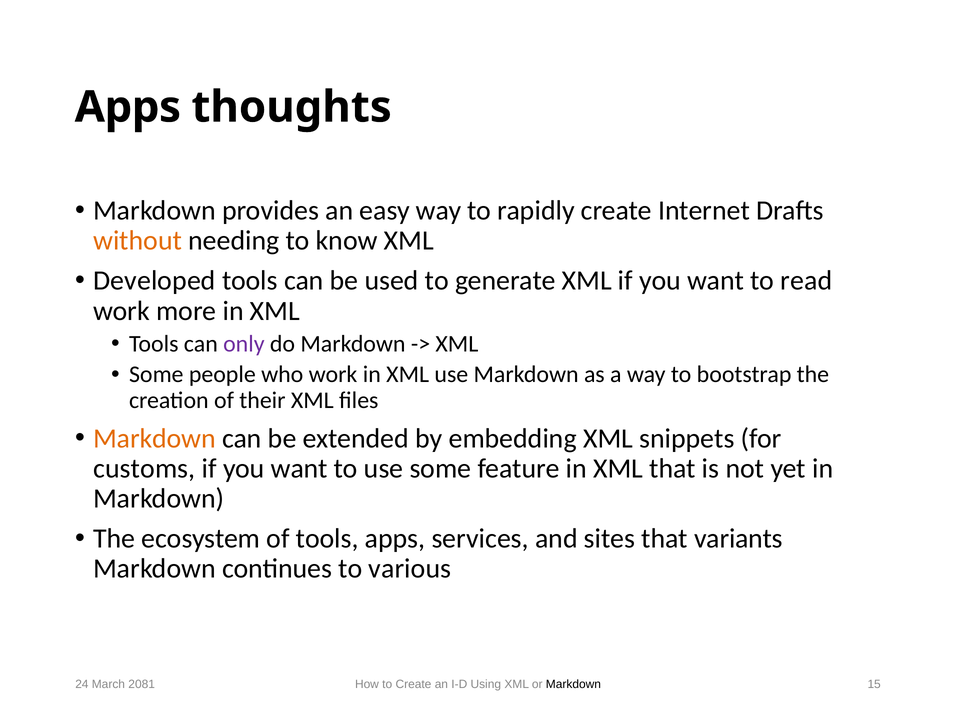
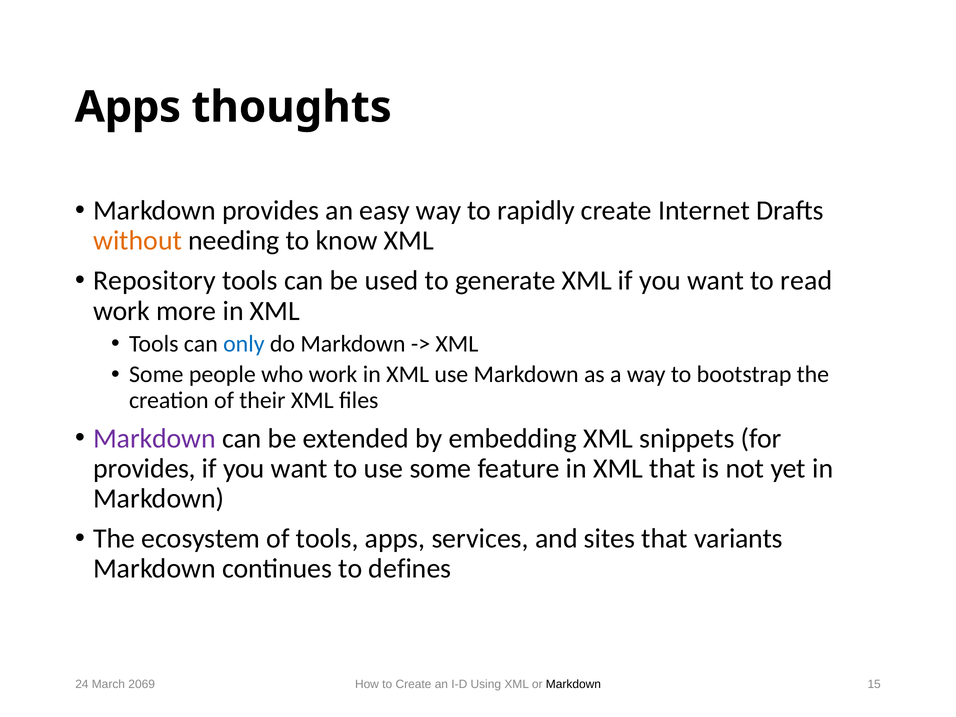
Developed: Developed -> Repository (154, 281)
only colour: purple -> blue (244, 344)
Markdown colour: orange -> purple (154, 438)
customs: customs -> provides (144, 468)
various: various -> defines (410, 569)
2081: 2081 -> 2069 (142, 684)
